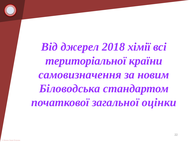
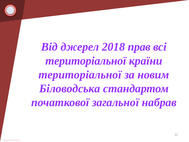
хімії: хімії -> прав (139, 47)
самовизначення: самовизначення -> територіальної (80, 75)
оцінки: оцінки -> набрав (159, 102)
